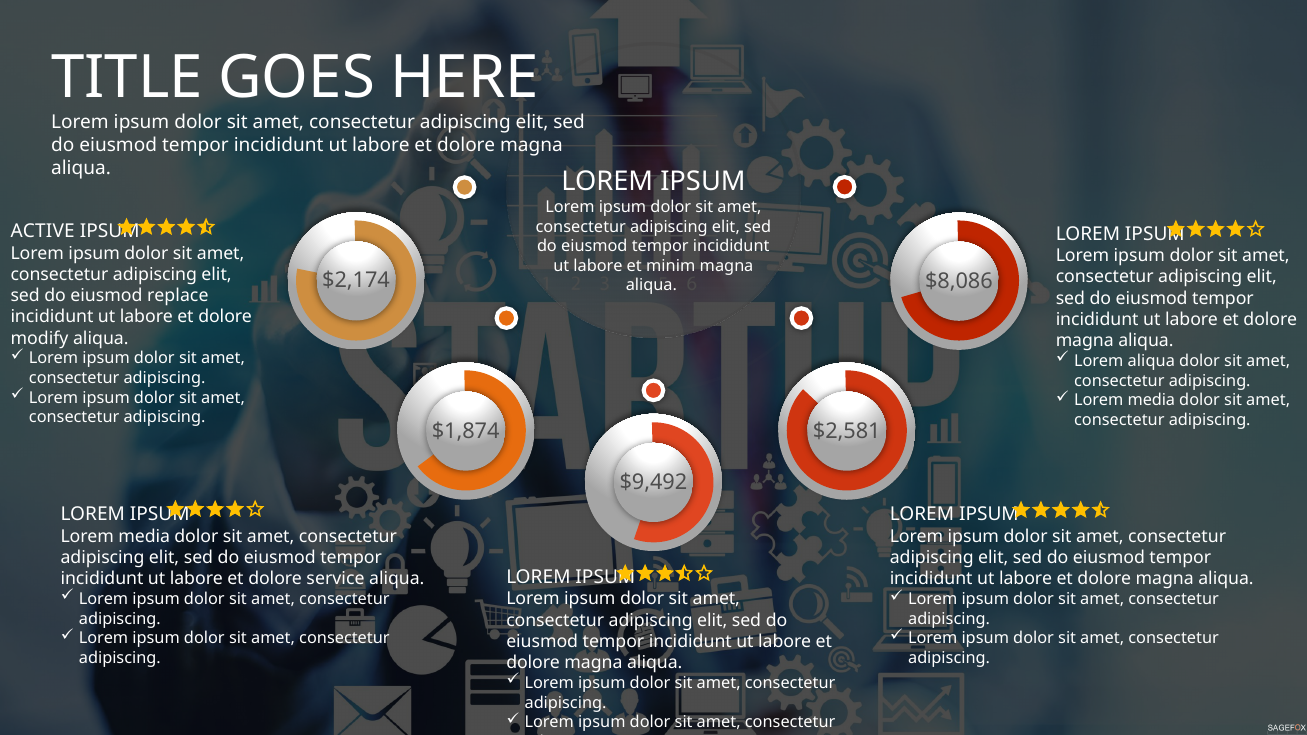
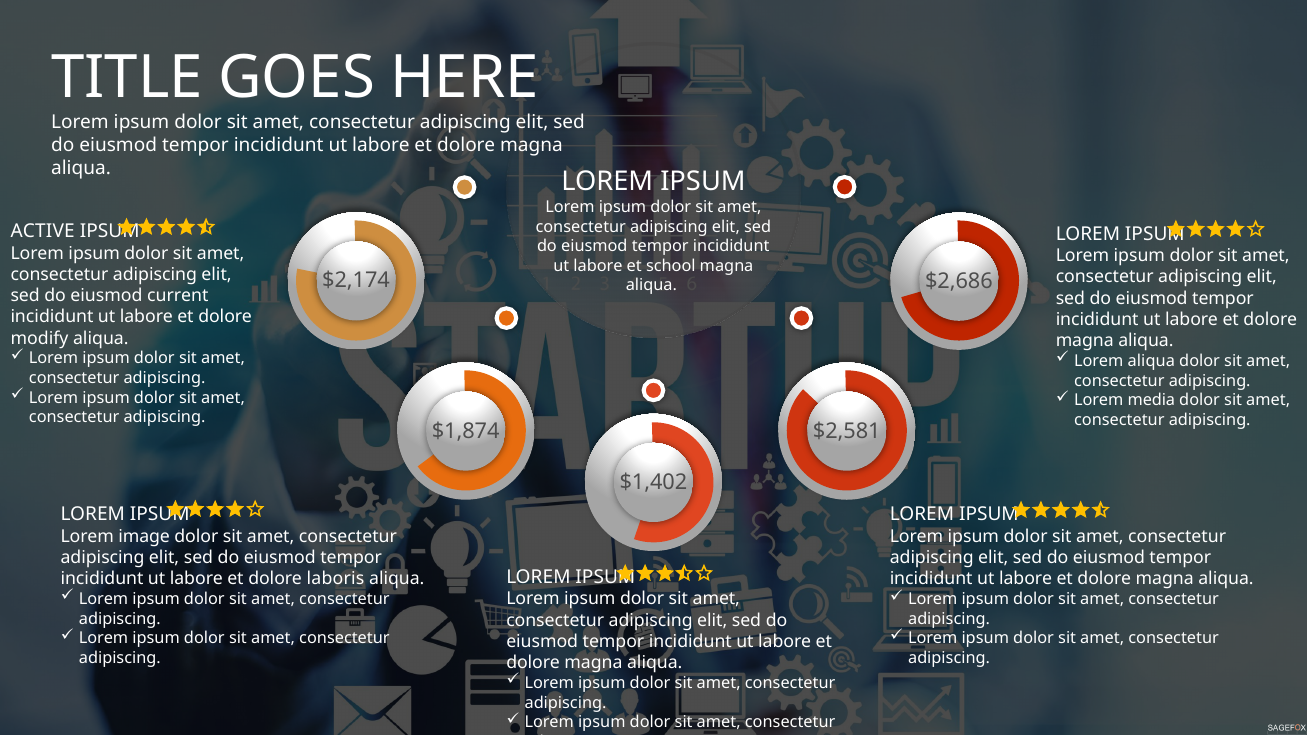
minim: minim -> school (671, 266)
$8,086: $8,086 -> $2,686 (959, 281)
replace: replace -> current (178, 296)
$9,492: $9,492 -> $1,402 (653, 482)
media: media -> image (144, 536)
service: service -> laboris (335, 579)
